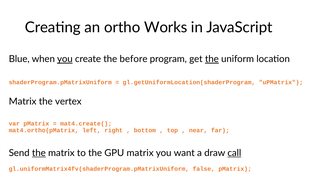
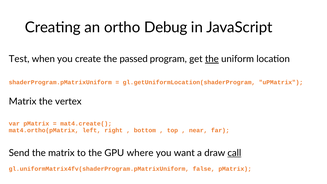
Works: Works -> Debug (166, 27)
Blue: Blue -> Test (19, 59)
you underline: present -> none (65, 59)
before: before -> passed (134, 59)
the underline: present -> none (39, 153)
GPU matrix: matrix -> where (140, 153)
